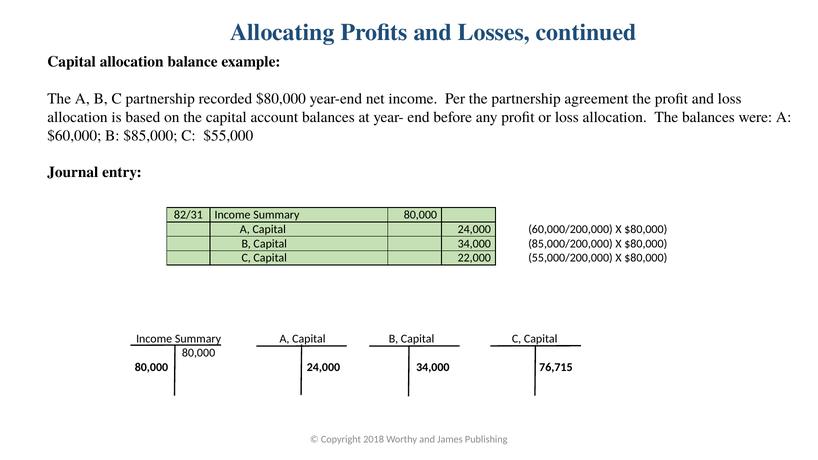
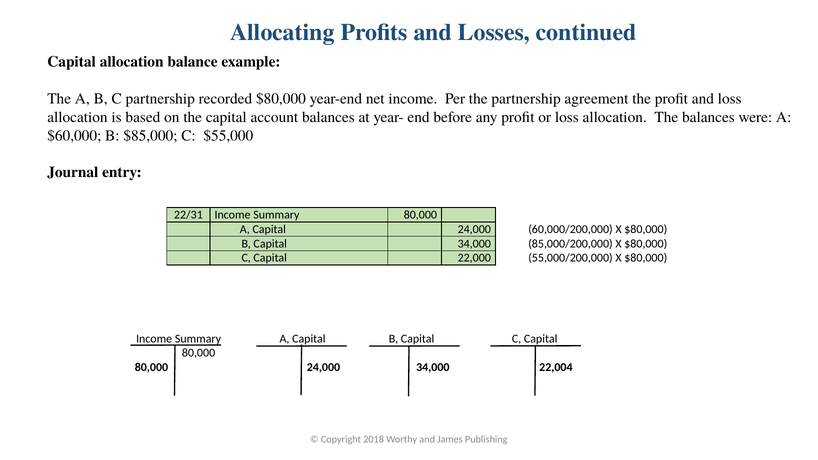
82/31: 82/31 -> 22/31 (188, 215)
76,715: 76,715 -> 22,004 (556, 367)
